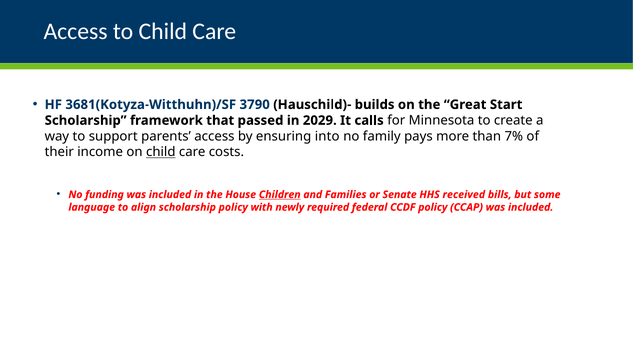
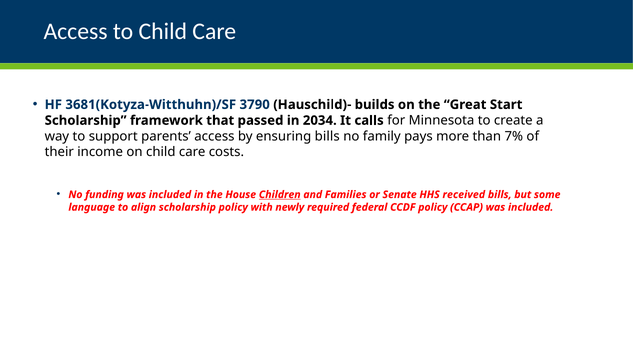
2029: 2029 -> 2034 (320, 120)
ensuring into: into -> bills (327, 136)
child underline: present -> none (161, 152)
